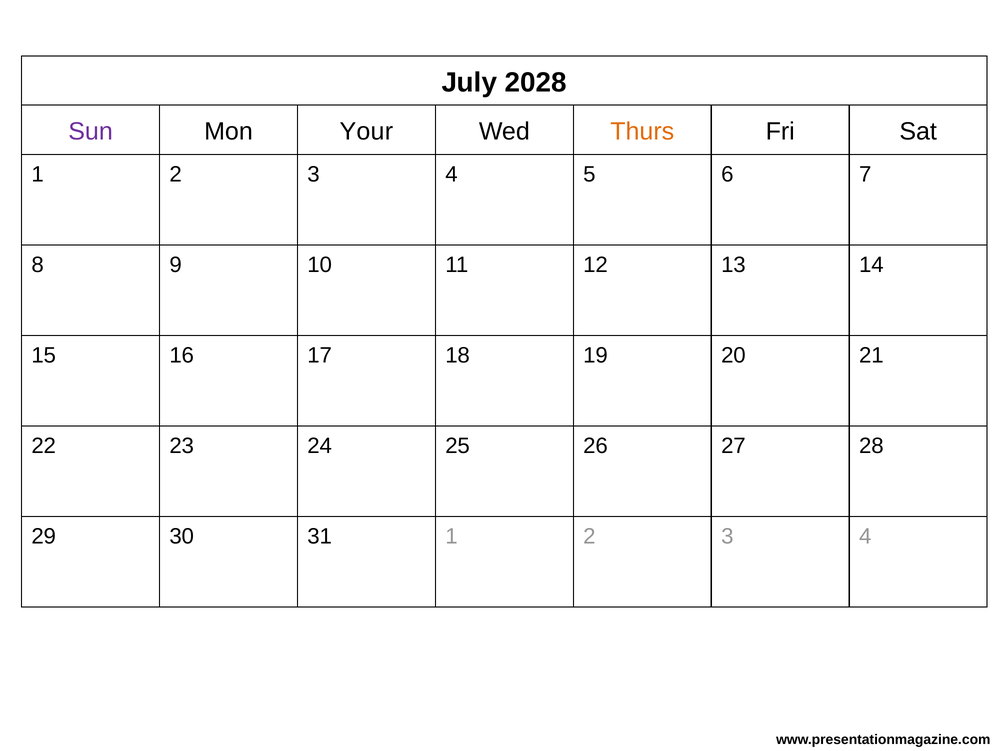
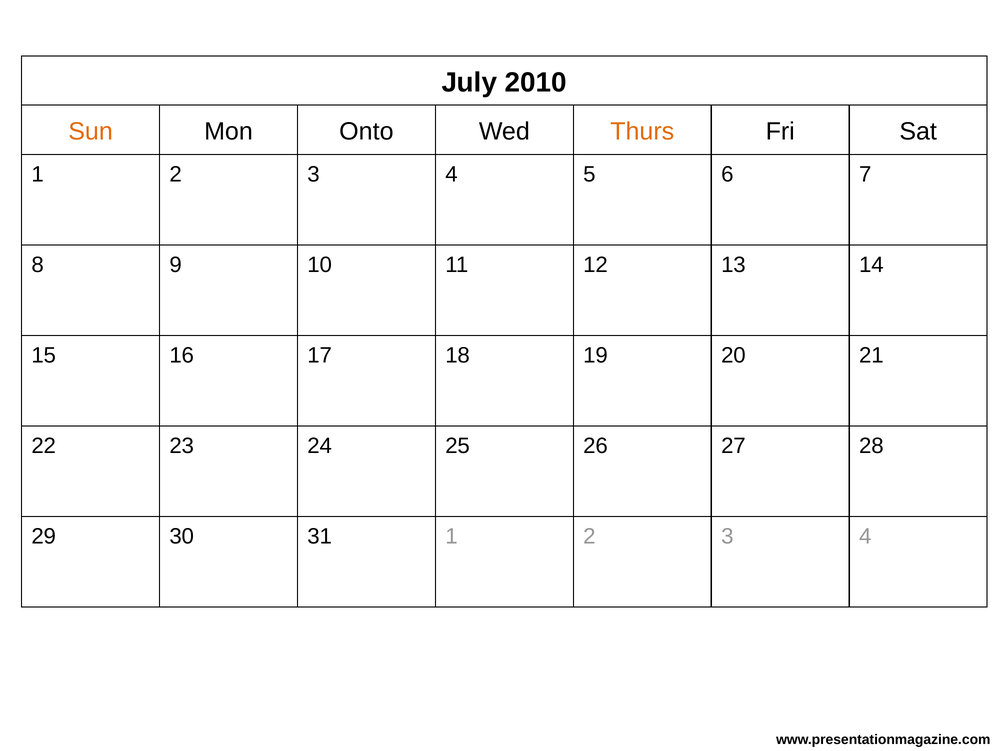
2028: 2028 -> 2010 (536, 83)
Sun colour: purple -> orange (91, 132)
Your: Your -> Onto (366, 132)
